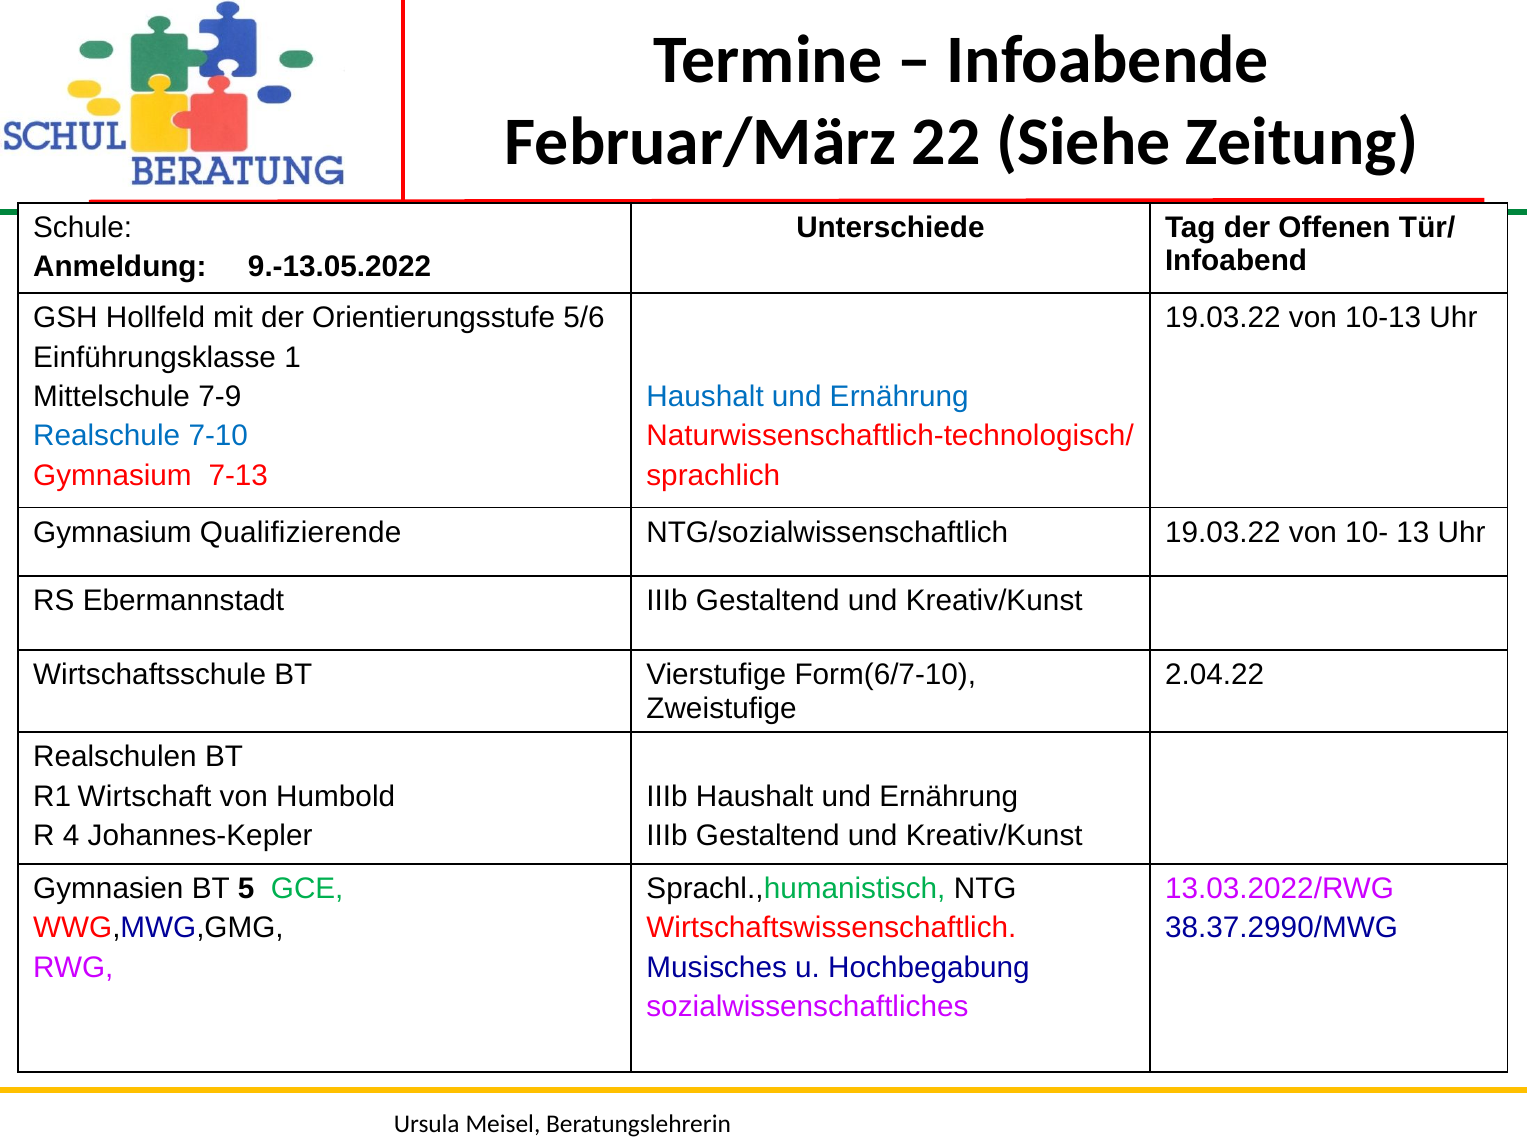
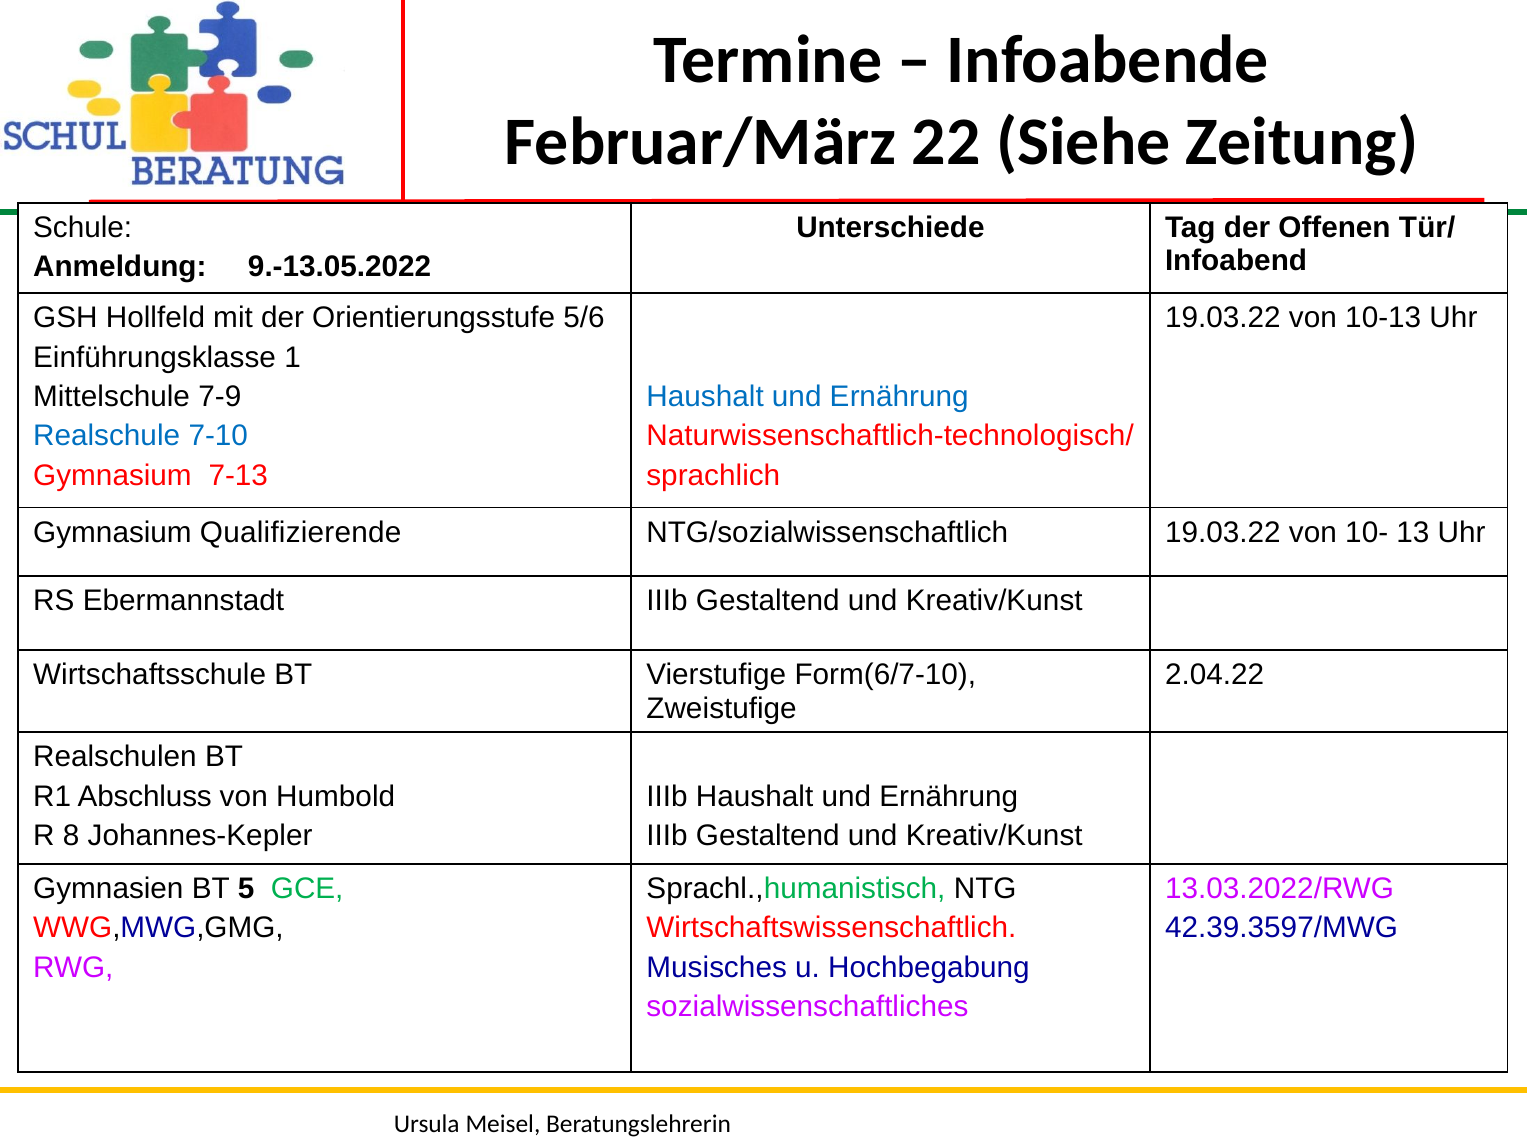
Wirtschaft: Wirtschaft -> Abschluss (145, 796)
4: 4 -> 8 (71, 835)
38.37.2990/MWG: 38.37.2990/MWG -> 42.39.3597/MWG (1281, 928)
